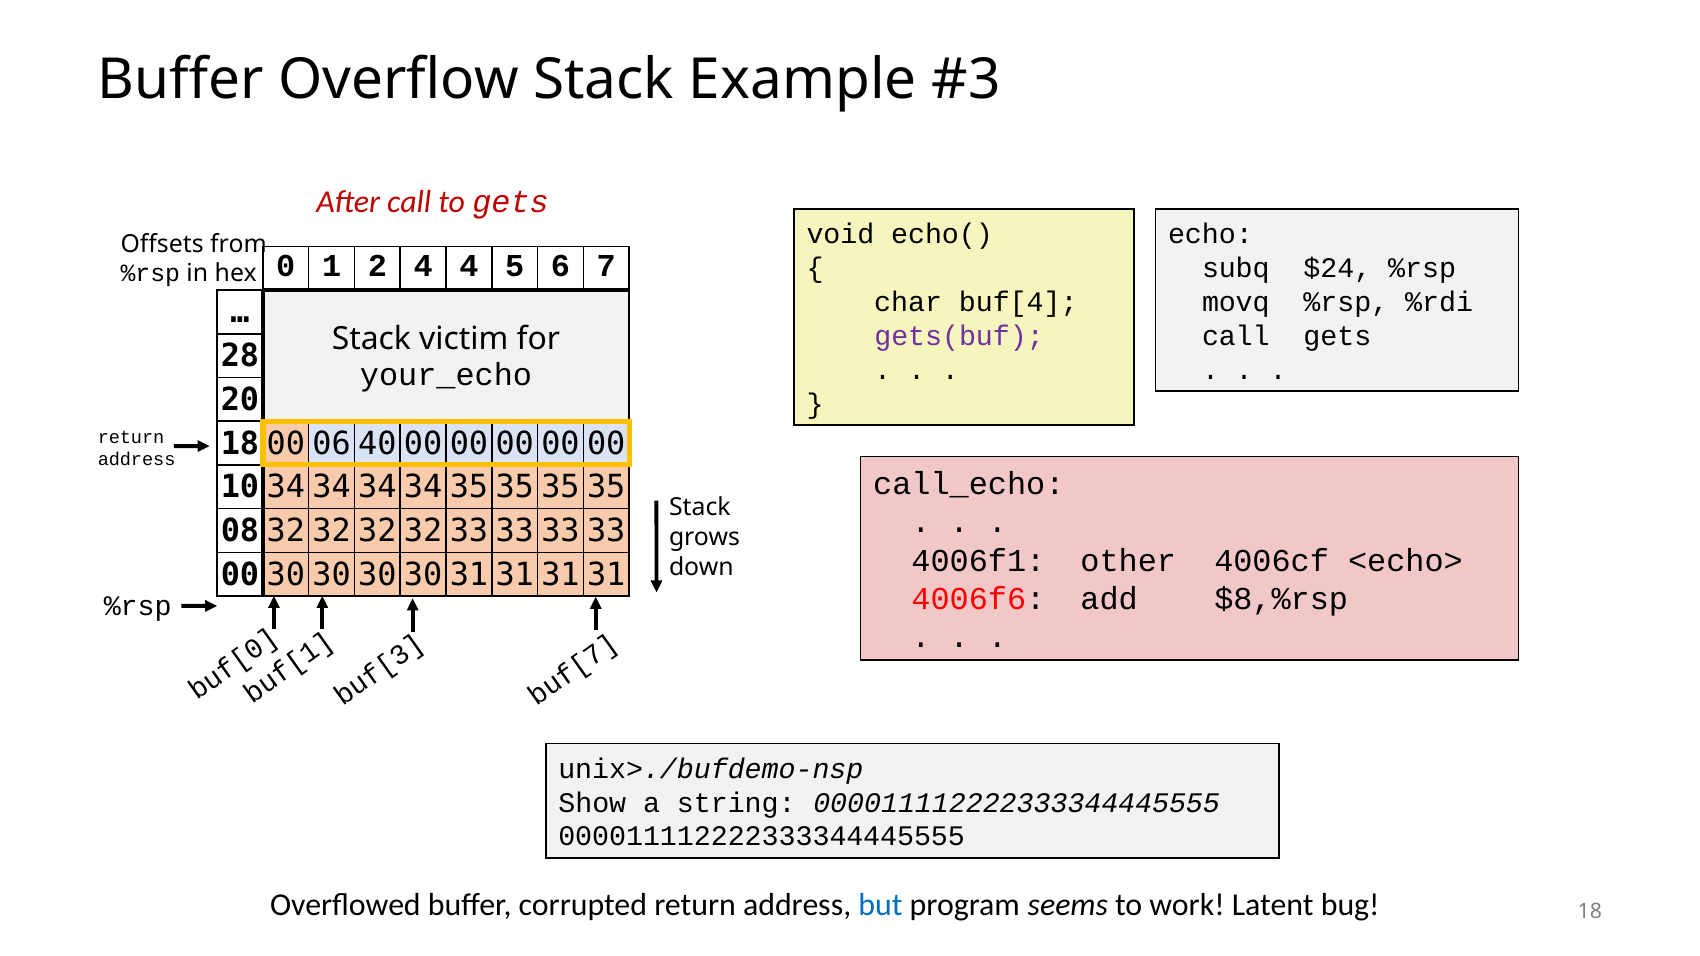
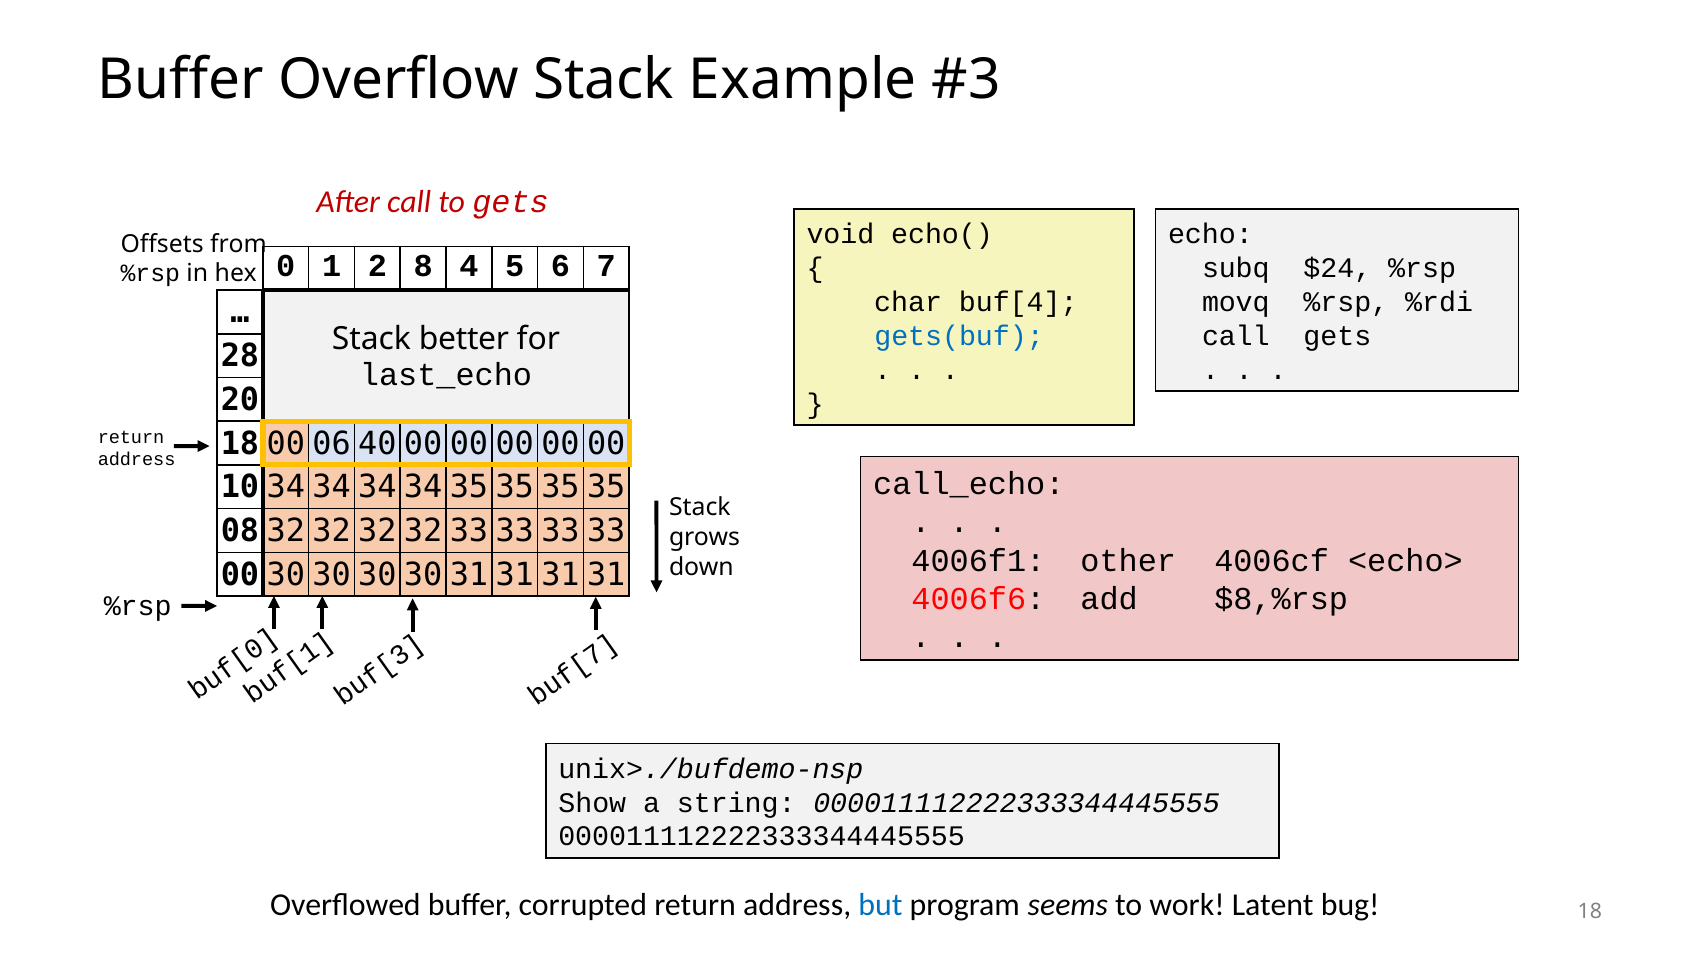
2 4: 4 -> 8 (423, 266)
gets(buf colour: purple -> blue (959, 336)
victim: victim -> better (464, 339)
your_echo: your_echo -> last_echo (446, 375)
